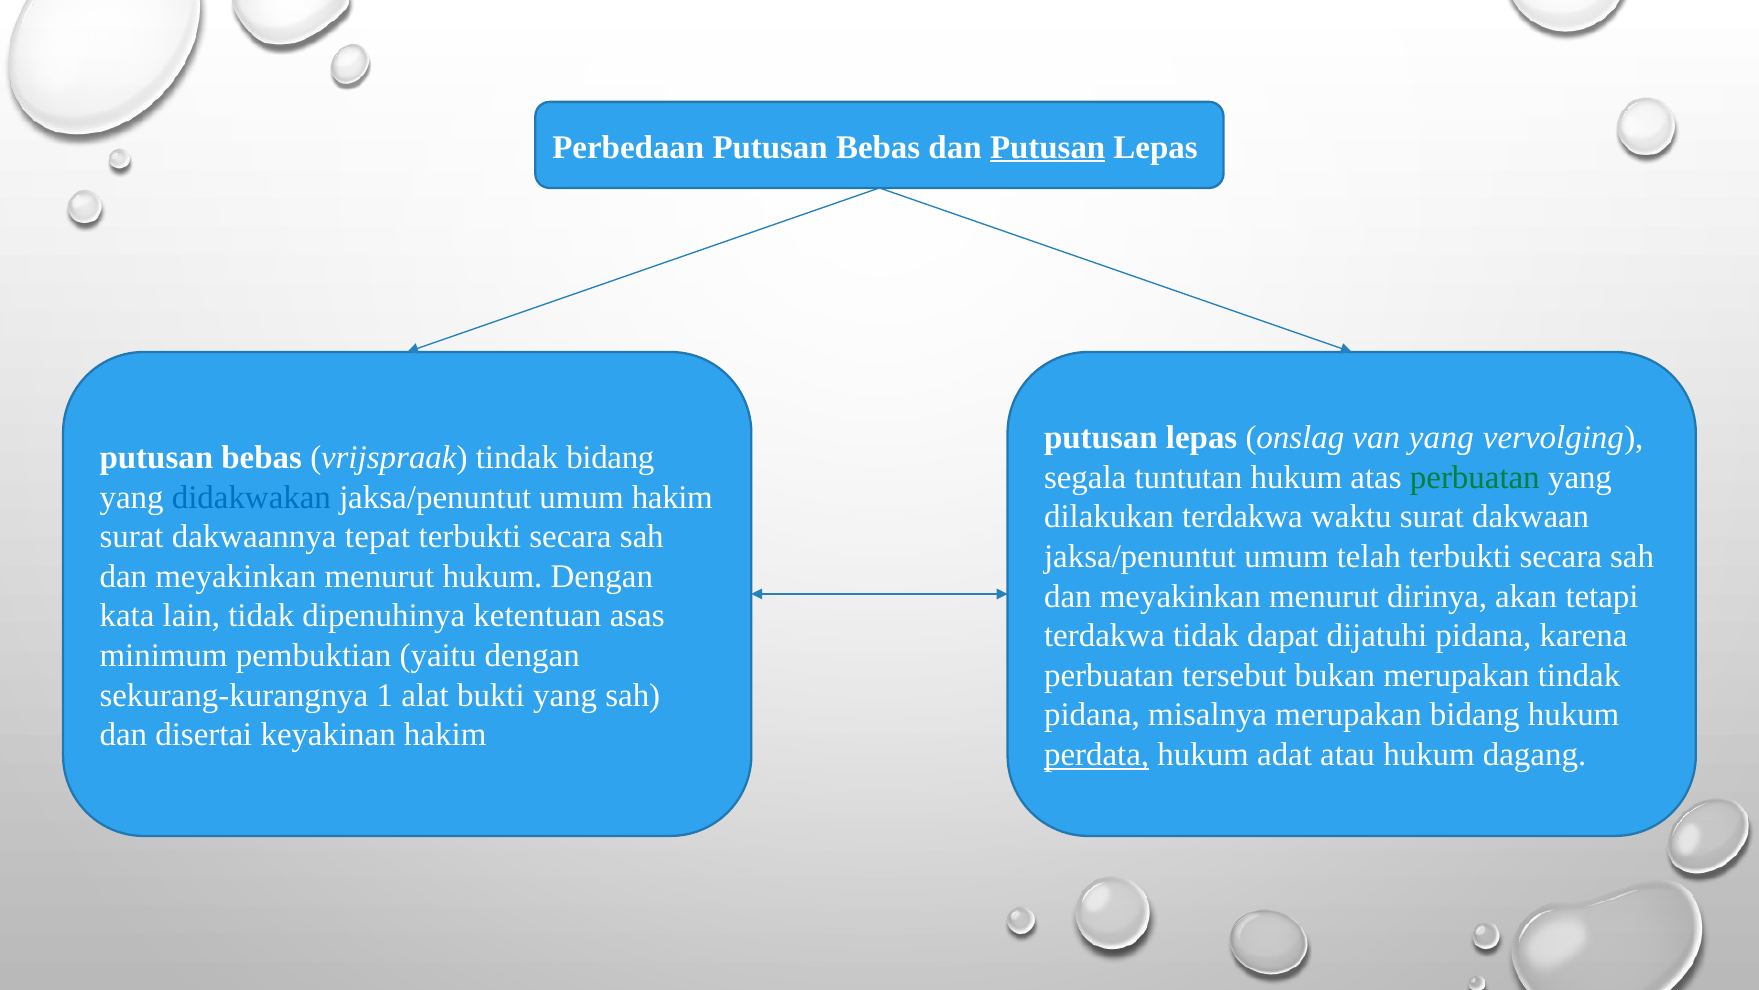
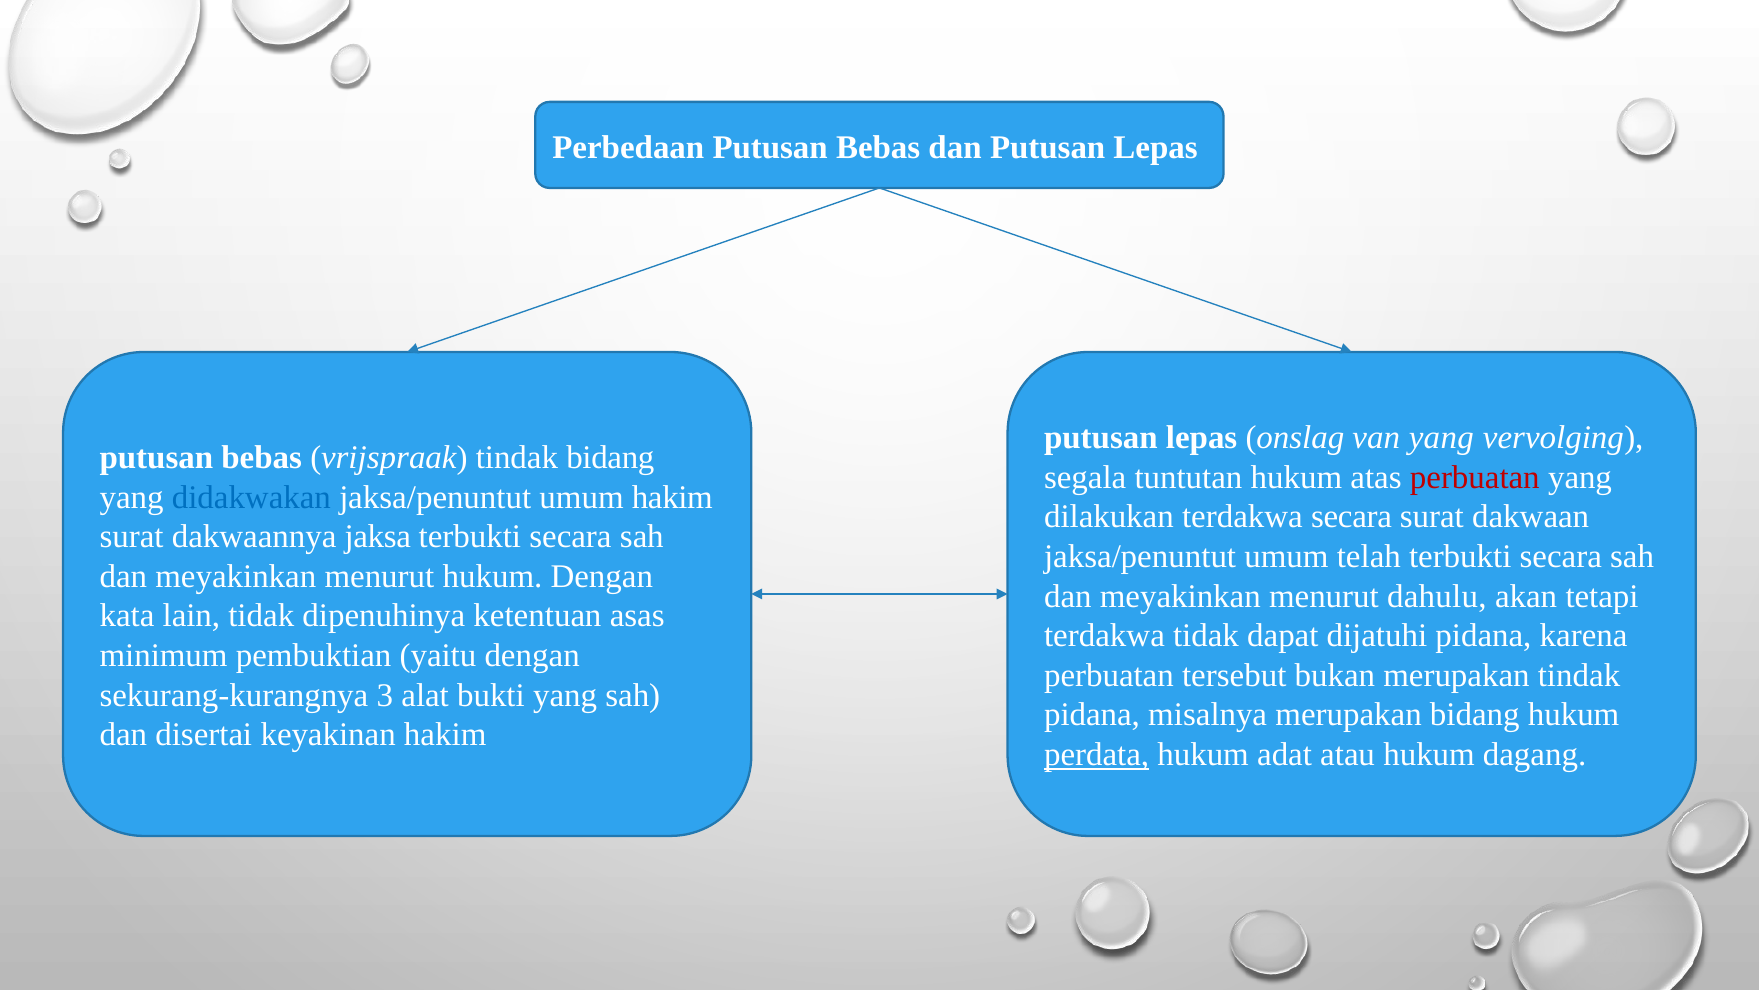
Putusan underline: present -> none (1048, 147)
perbuatan colour: green -> red (1475, 477)
terdakwa waktu: waktu -> secara (1352, 517)
tepat: tepat -> jaksa (378, 537)
dirinya: dirinya -> dahulu (1437, 596)
1: 1 -> 3 (385, 695)
